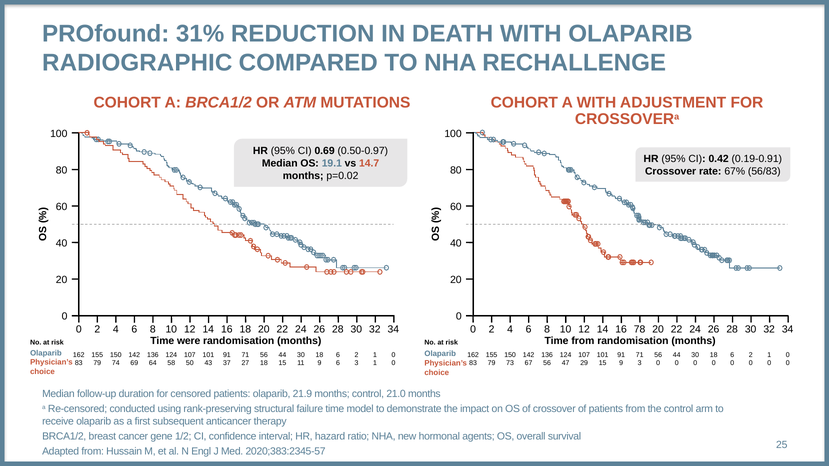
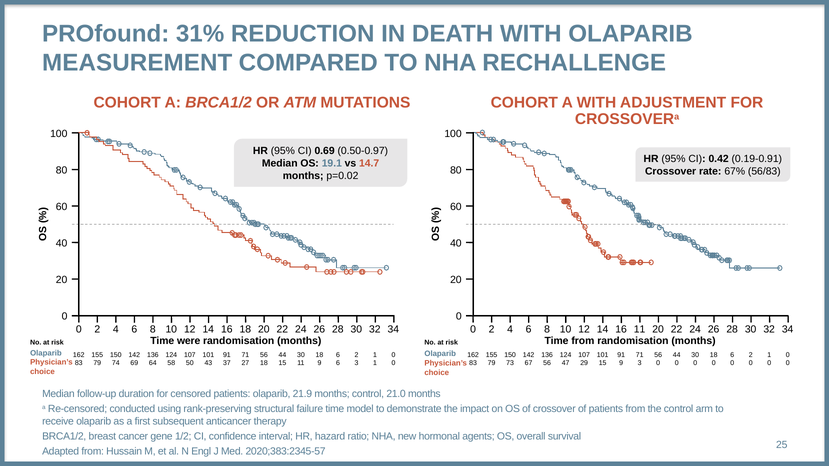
RADIOGRAPHIC: RADIOGRAPHIC -> MEASUREMENT (137, 63)
16 78: 78 -> 11 (640, 330)
